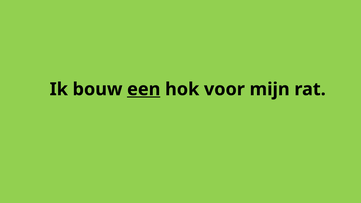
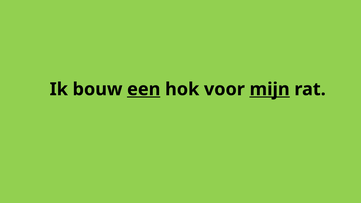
mijn underline: none -> present (270, 89)
